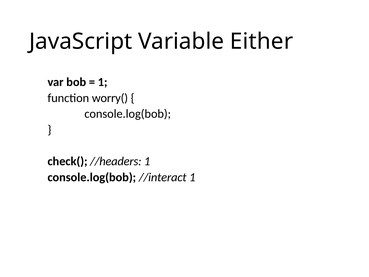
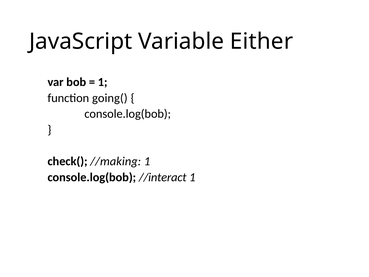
worry(: worry( -> going( (110, 98)
//headers: //headers -> //making (116, 161)
